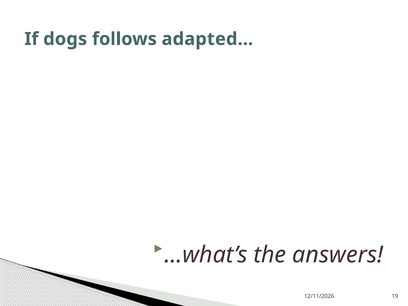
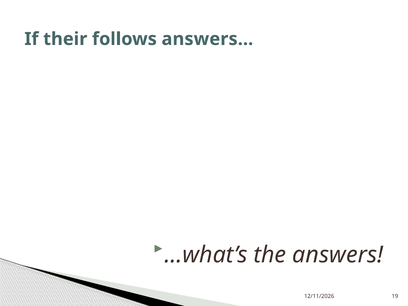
dogs: dogs -> their (65, 39)
adapted…: adapted… -> answers… (207, 39)
